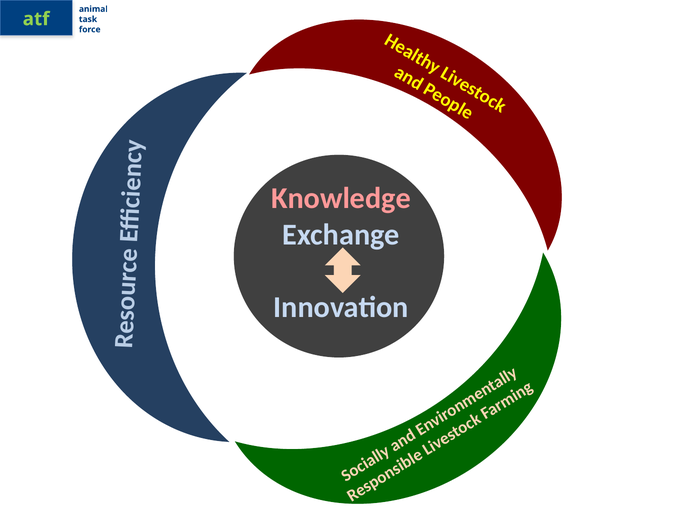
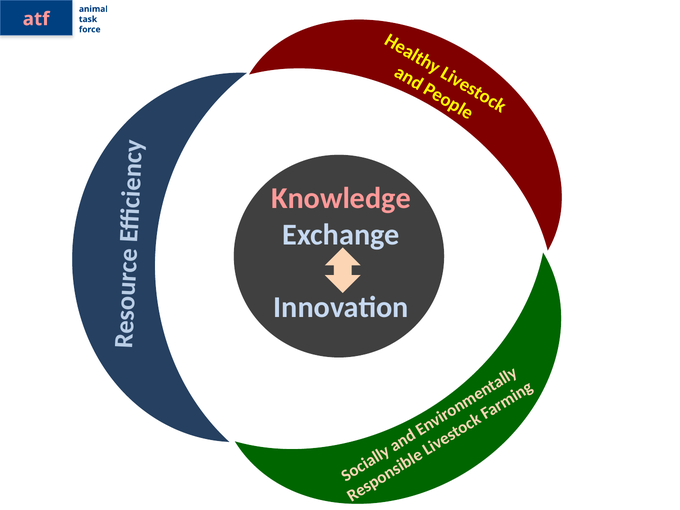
atf colour: light green -> pink (36, 19)
